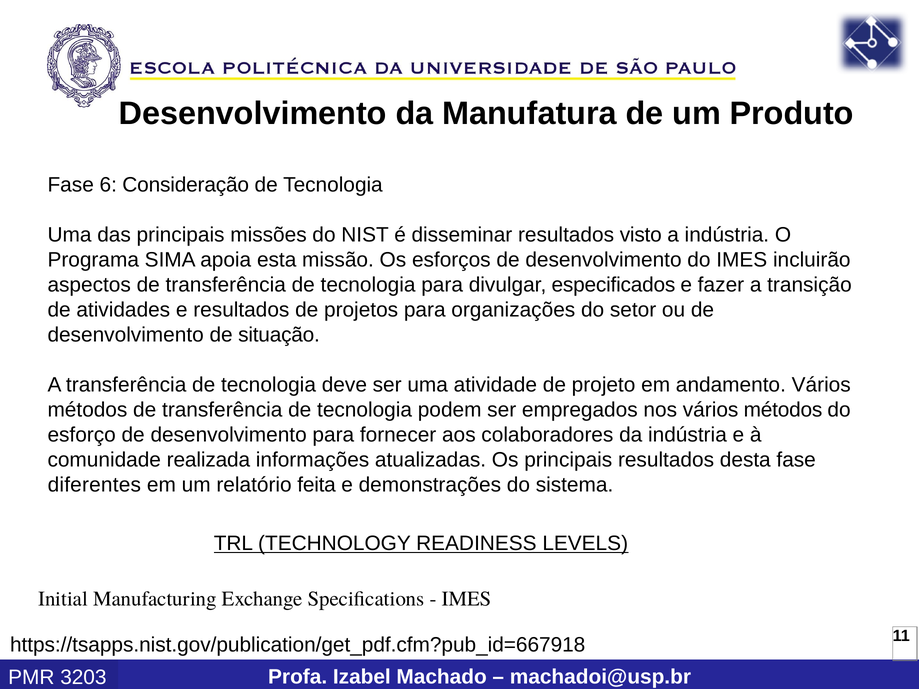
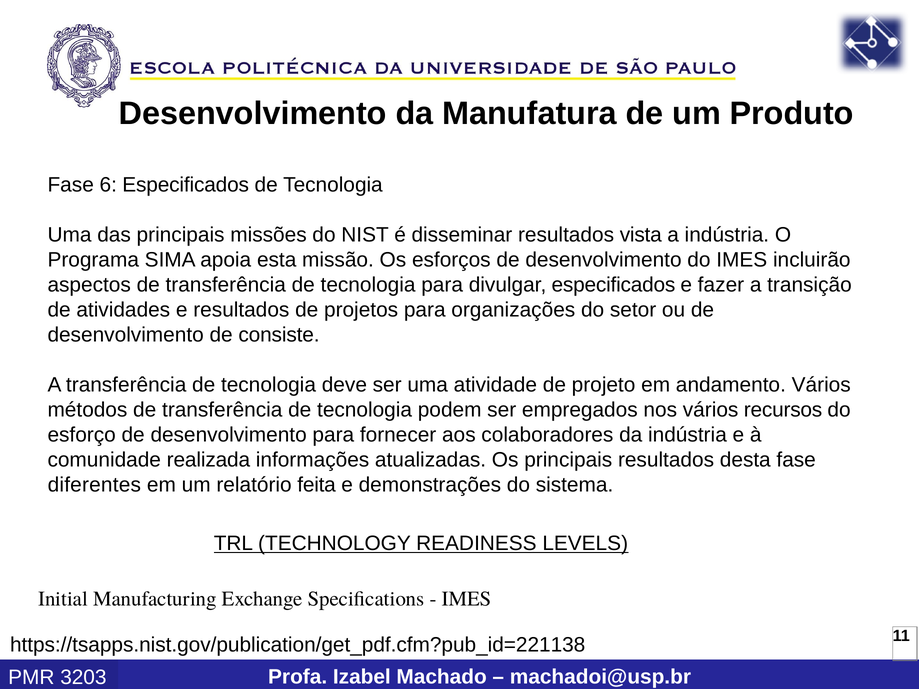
6 Consideração: Consideração -> Especificados (186, 185)
visto: visto -> vista (641, 235)
situação: situação -> consiste (279, 335)
nos vários métodos: métodos -> recursos (783, 410)
https://tsapps.nist.gov/publication/get_pdf.cfm?pub_id=667918: https://tsapps.nist.gov/publication/get_pdf.cfm?pub_id=667918 -> https://tsapps.nist.gov/publication/get_pdf.cfm?pub_id=221138 (298, 645)
